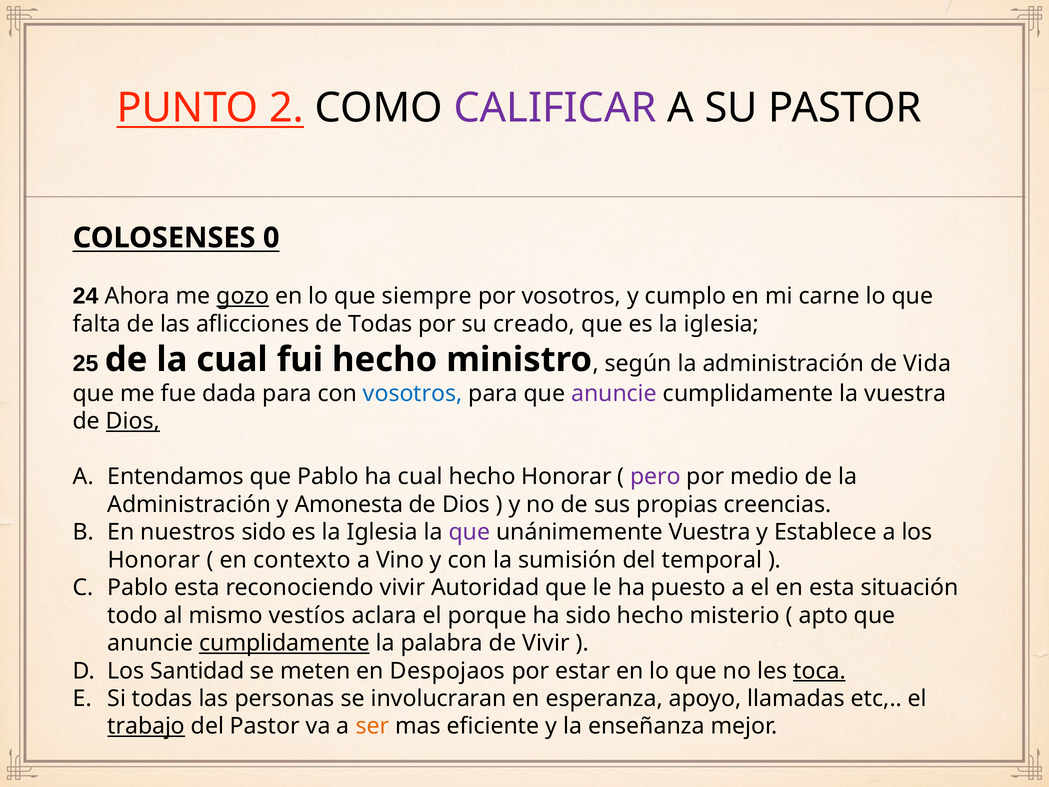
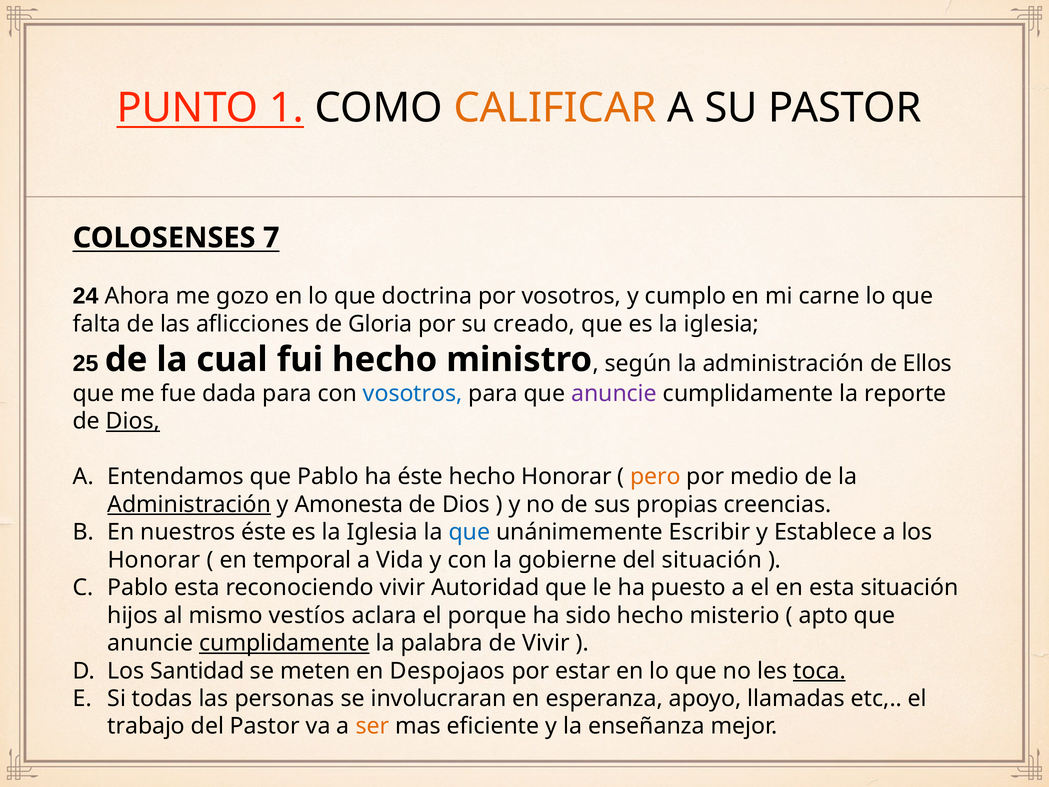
2: 2 -> 1 (287, 108)
CALIFICAR colour: purple -> orange (555, 108)
0: 0 -> 7 (271, 238)
gozo underline: present -> none (243, 296)
siempre: siempre -> doctrina (427, 296)
de Todas: Todas -> Gloria (380, 324)
Vida: Vida -> Ellos (927, 363)
la vuestra: vuestra -> reporte (905, 393)
ha cual: cual -> éste (420, 477)
pero colour: purple -> orange (655, 477)
Administración underline: none -> present (189, 504)
nuestros sido: sido -> éste (264, 532)
que colour: purple -> blue (469, 532)
unánimemente Vuestra: Vuestra -> Escribir (709, 532)
contexto: contexto -> temporal (302, 560)
Vino: Vino -> Vida (400, 560)
sumisión: sumisión -> gobierne (567, 560)
del temporal: temporal -> situación (712, 560)
todo: todo -> hijos (133, 615)
trabajo underline: present -> none (146, 726)
